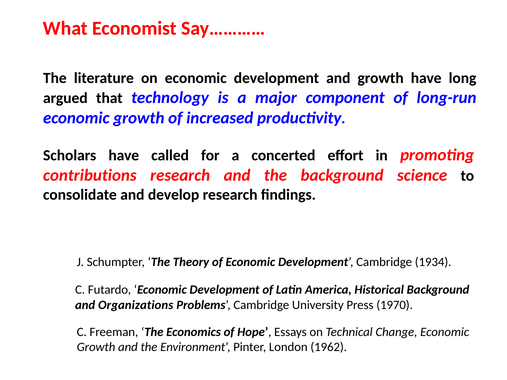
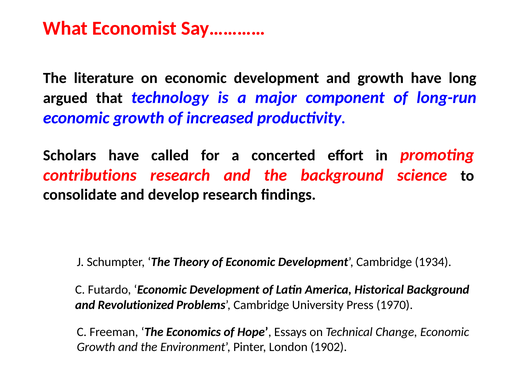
Organizations: Organizations -> Revolutionized (136, 305)
1962: 1962 -> 1902 (329, 347)
